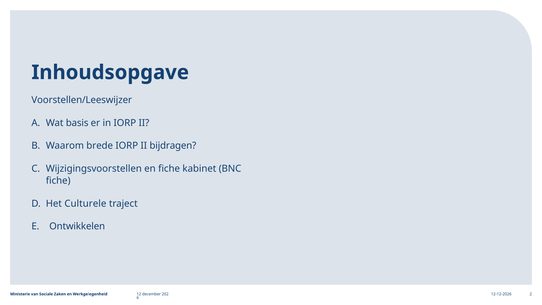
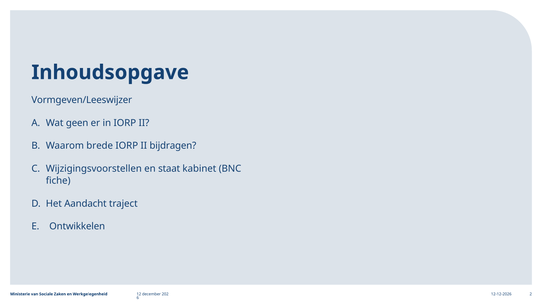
Voorstellen/Leeswijzer: Voorstellen/Leeswijzer -> Vormgeven/Leeswijzer (82, 100)
basis: basis -> geen (77, 123)
en fiche: fiche -> staat (169, 169)
Culturele: Culturele -> Aandacht (85, 203)
